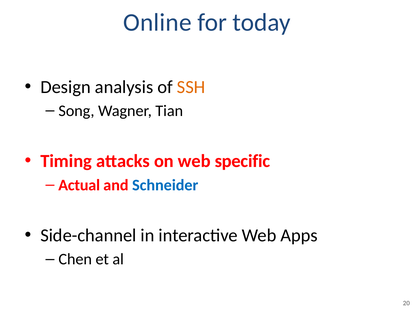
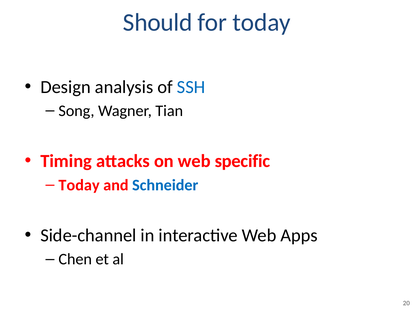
Online: Online -> Should (158, 22)
SSH colour: orange -> blue (191, 87)
Actual: Actual -> Today (79, 185)
